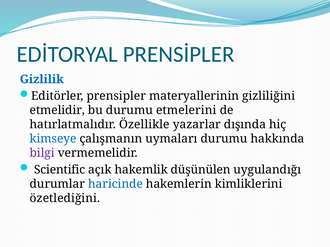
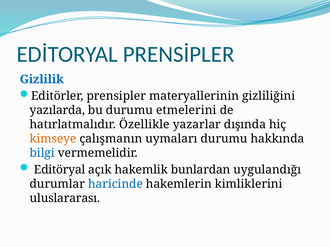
etmelidir: etmelidir -> yazılarda (57, 110)
kimseye colour: blue -> orange (53, 139)
bilgi colour: purple -> blue (42, 153)
Scientific: Scientific -> Editöryal (60, 170)
düşünülen: düşünülen -> bunlardan (201, 170)
özetlediğini: özetlediğini -> uluslararası (65, 199)
